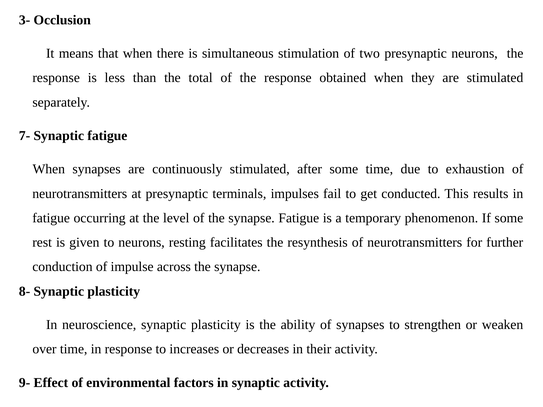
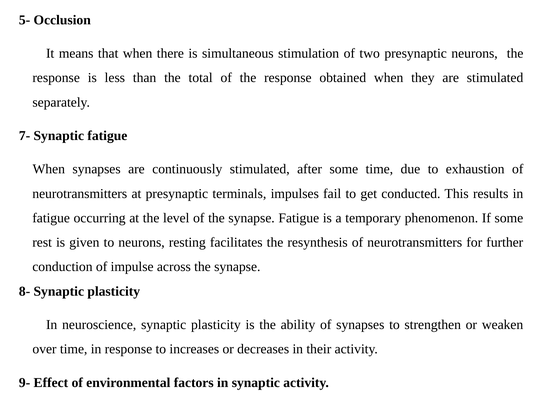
3-: 3- -> 5- (25, 20)
